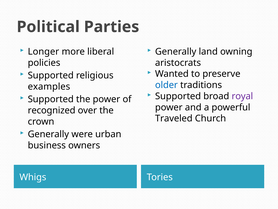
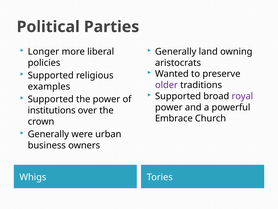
older colour: blue -> purple (166, 85)
recognized: recognized -> institutions (52, 110)
Traveled: Traveled -> Embrace (174, 118)
